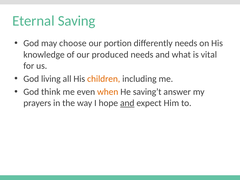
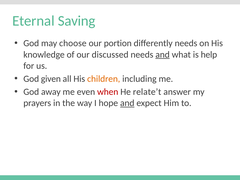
produced: produced -> discussed (110, 55)
and underline: none -> present (163, 55)
vital: vital -> help (209, 55)
living: living -> given (51, 79)
think: think -> away (51, 92)
when colour: orange -> red (108, 92)
saving’t: saving’t -> relate’t (147, 92)
